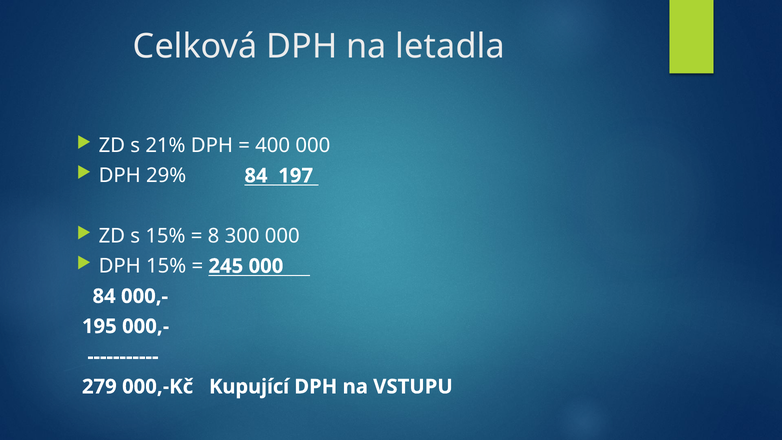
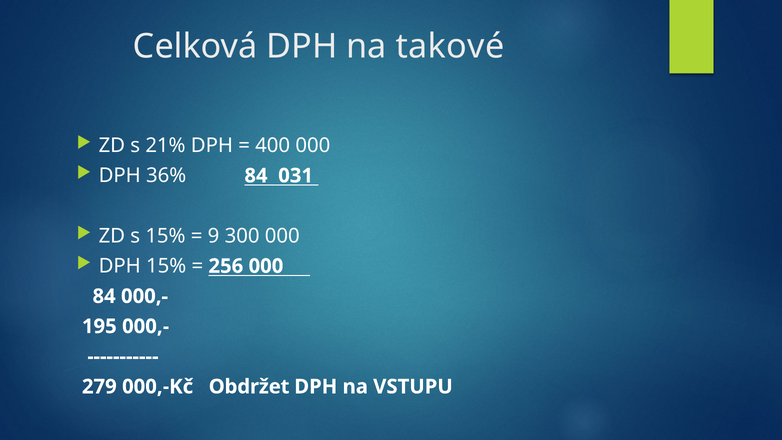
letadla: letadla -> takové (450, 46)
29%: 29% -> 36% (166, 176)
197: 197 -> 031 (296, 176)
8: 8 -> 9 (214, 236)
245: 245 -> 256 (226, 266)
Kupující: Kupující -> Obdržet (249, 387)
